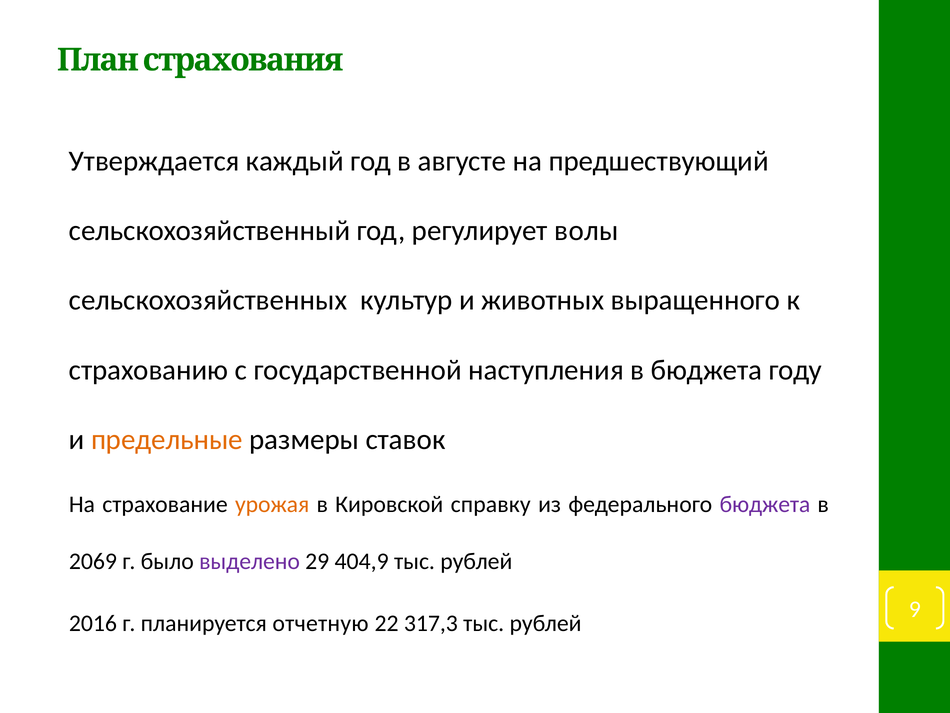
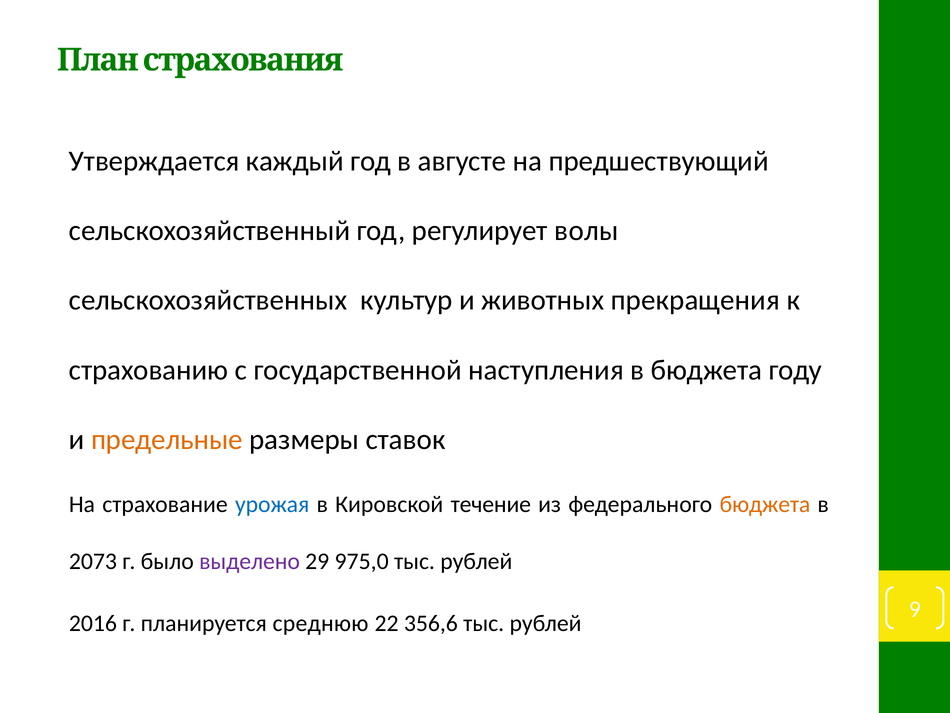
выращенного: выращенного -> прекращения (695, 300)
урожая colour: orange -> blue (272, 504)
справку: справку -> течение (491, 504)
бюджета colour: purple -> orange (765, 504)
2069: 2069 -> 2073 (93, 561)
404,9: 404,9 -> 975,0 (362, 561)
отчетную: отчетную -> среднюю (321, 623)
317,3: 317,3 -> 356,6 (431, 623)
